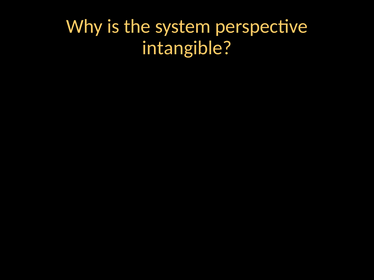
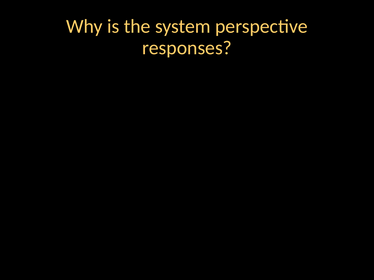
intangible: intangible -> responses (187, 48)
